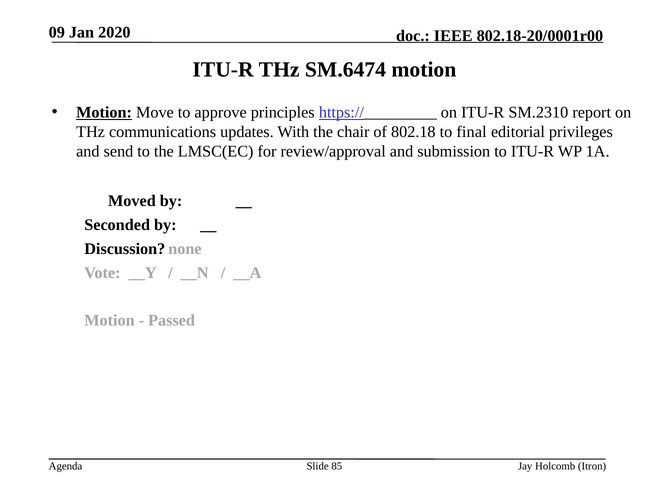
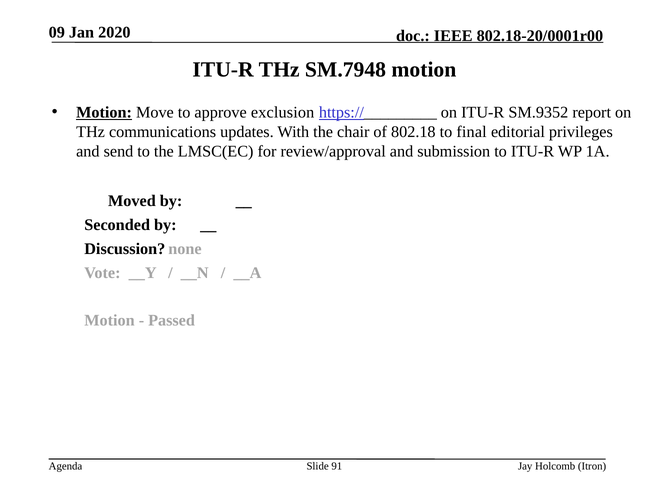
SM.6474: SM.6474 -> SM.7948 (346, 70)
principles: principles -> exclusion (283, 113)
SM.2310: SM.2310 -> SM.9352 (538, 113)
85: 85 -> 91 (337, 467)
